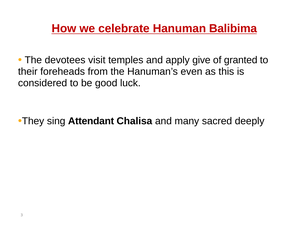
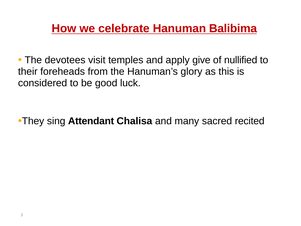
granted: granted -> nullified (241, 60)
even: even -> glory (192, 71)
deeply: deeply -> recited (250, 121)
